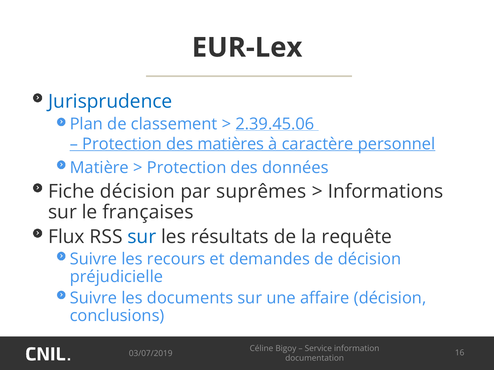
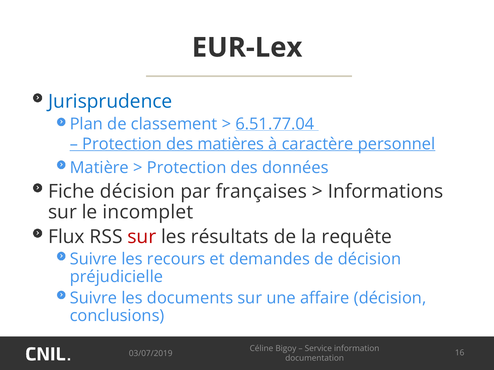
2.39.45.06: 2.39.45.06 -> 6.51.77.04 (275, 124)
suprêmes: suprêmes -> françaises (261, 192)
françaises: françaises -> incomplet (148, 212)
sur colour: blue -> red (142, 237)
